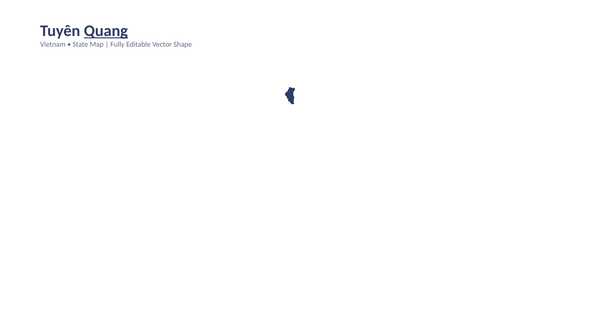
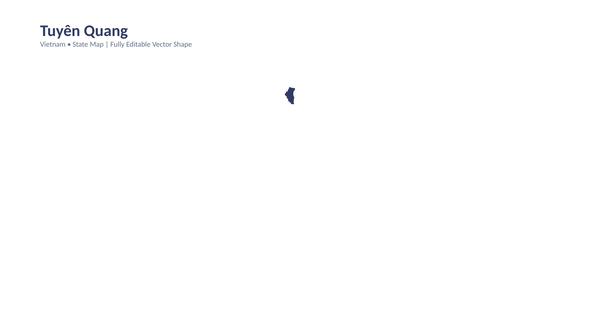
Quang underline: present -> none (106, 31)
